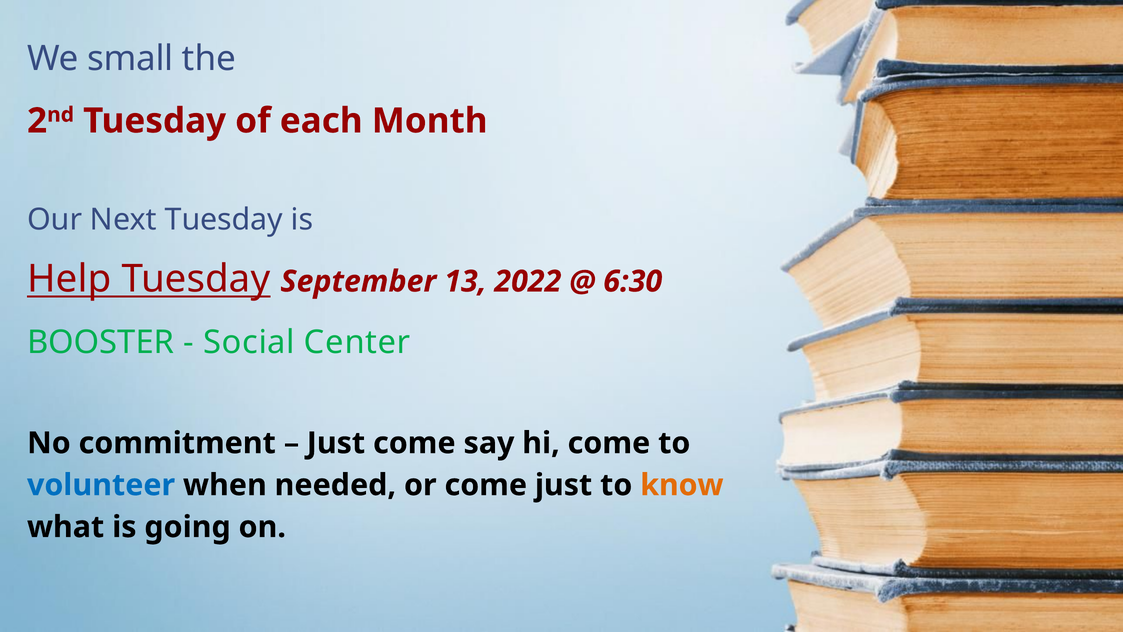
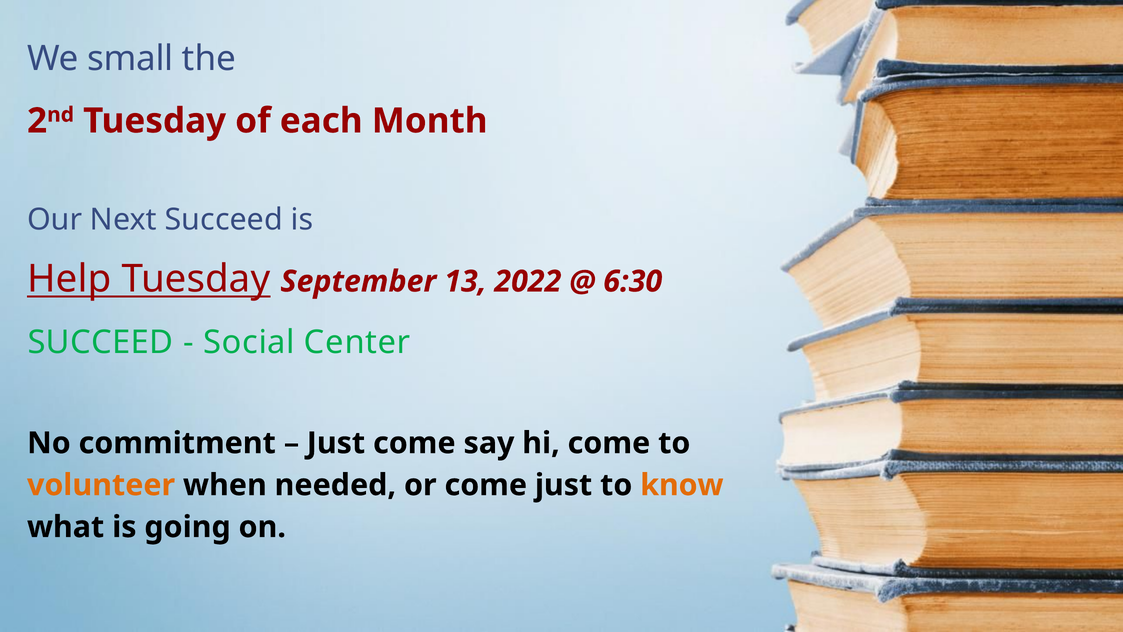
Next Tuesday: Tuesday -> Succeed (224, 219)
BOOSTER: BOOSTER -> SUCCEED (100, 342)
volunteer colour: blue -> orange (101, 485)
